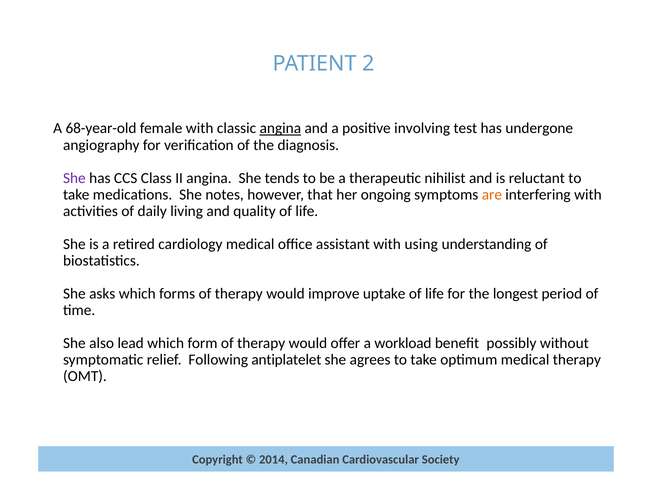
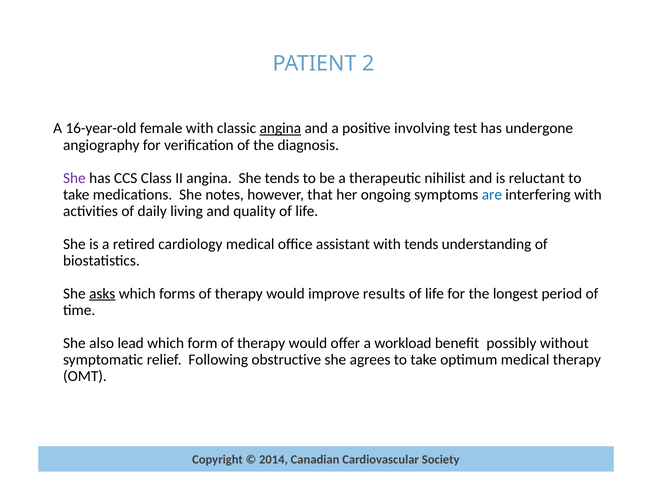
68-year-old: 68-year-old -> 16-year-old (101, 128)
are colour: orange -> blue (492, 195)
with using: using -> tends (421, 244)
asks underline: none -> present (102, 294)
uptake: uptake -> results (384, 294)
antiplatelet: antiplatelet -> obstructive (286, 360)
